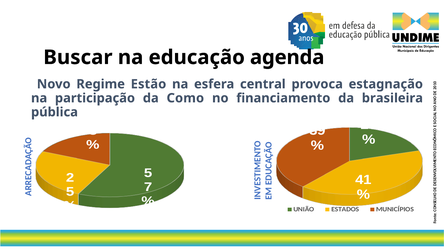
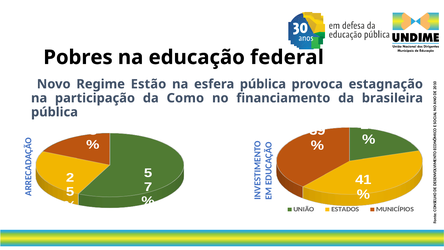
Buscar: Buscar -> Pobres (78, 57)
agenda: agenda -> federal (287, 57)
esfera central: central -> pública (263, 84)
